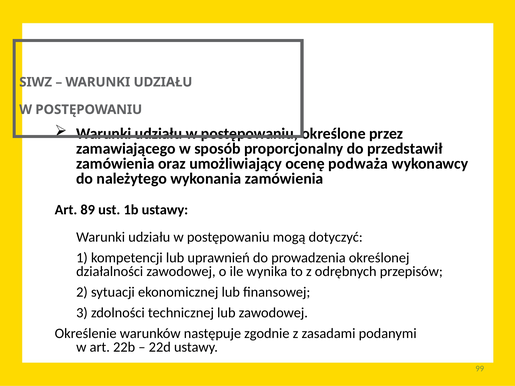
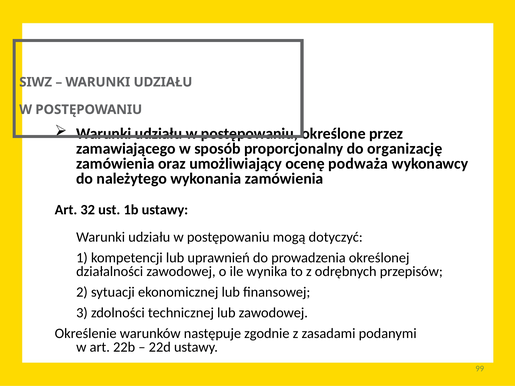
przedstawił: przedstawił -> organizację (405, 149)
89: 89 -> 32 (88, 210)
